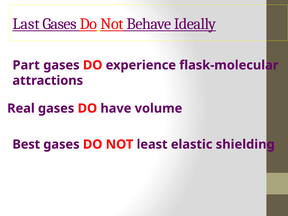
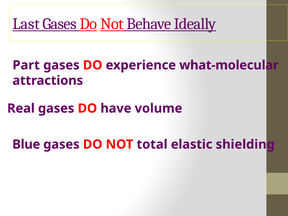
flask-molecular: flask-molecular -> what-molecular (229, 65)
Best: Best -> Blue (26, 144)
least: least -> total (152, 144)
